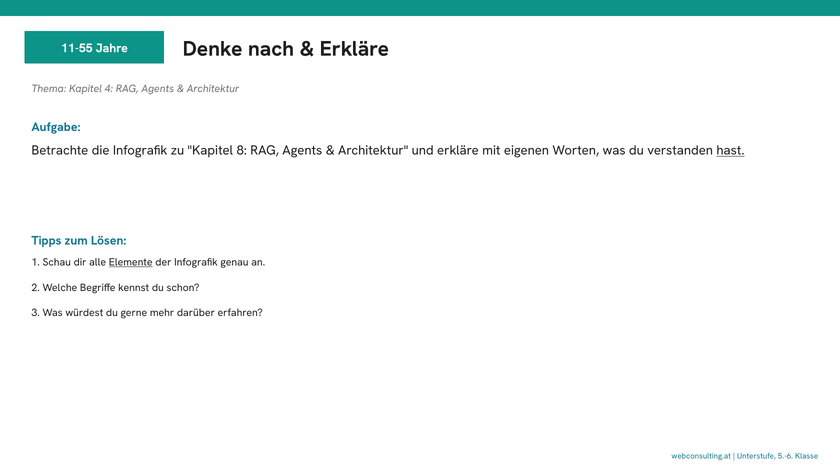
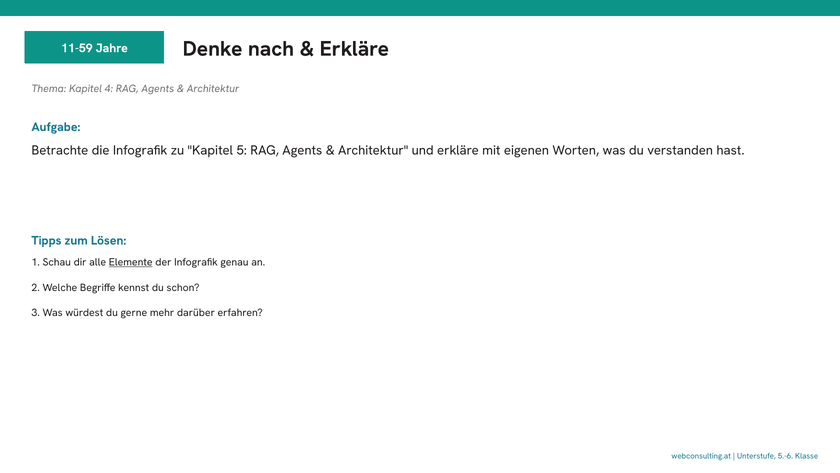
11-55: 11-55 -> 11-59 (77, 48)
8: 8 -> 5 (242, 151)
hast underline: present -> none (730, 151)
